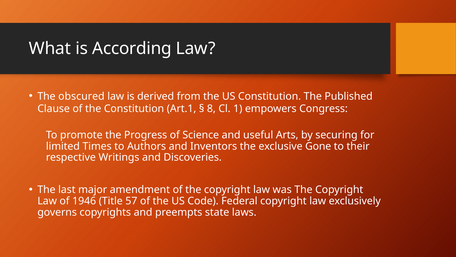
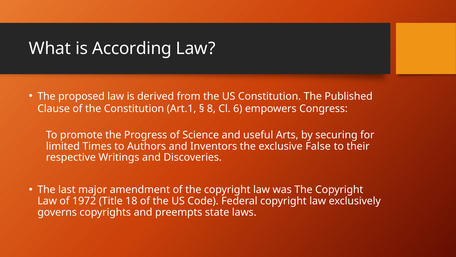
obscured: obscured -> proposed (81, 96)
1: 1 -> 6 (238, 109)
Gone: Gone -> False (318, 146)
1946: 1946 -> 1972 (84, 201)
57: 57 -> 18 (131, 201)
